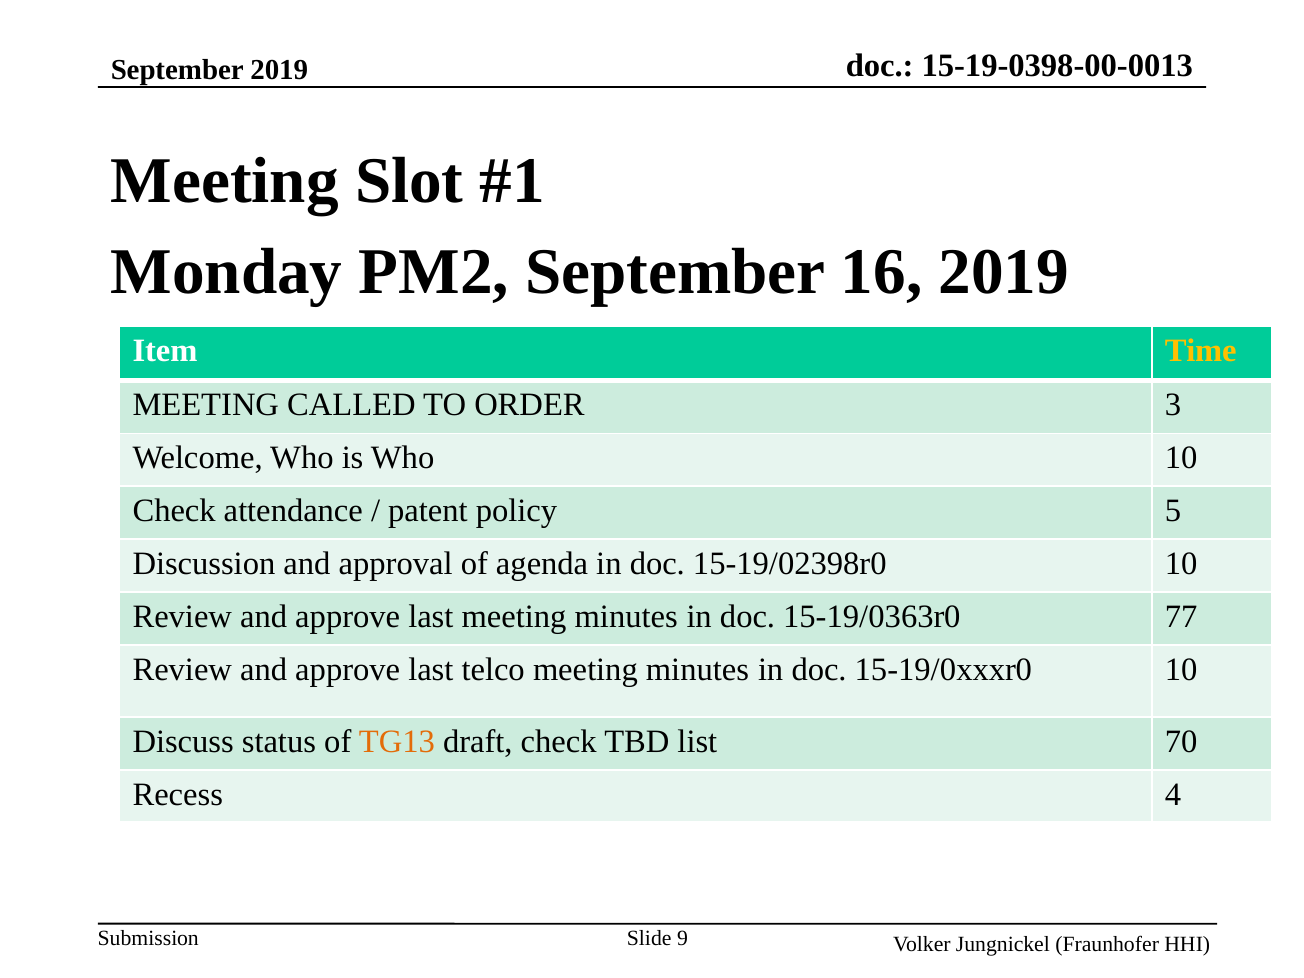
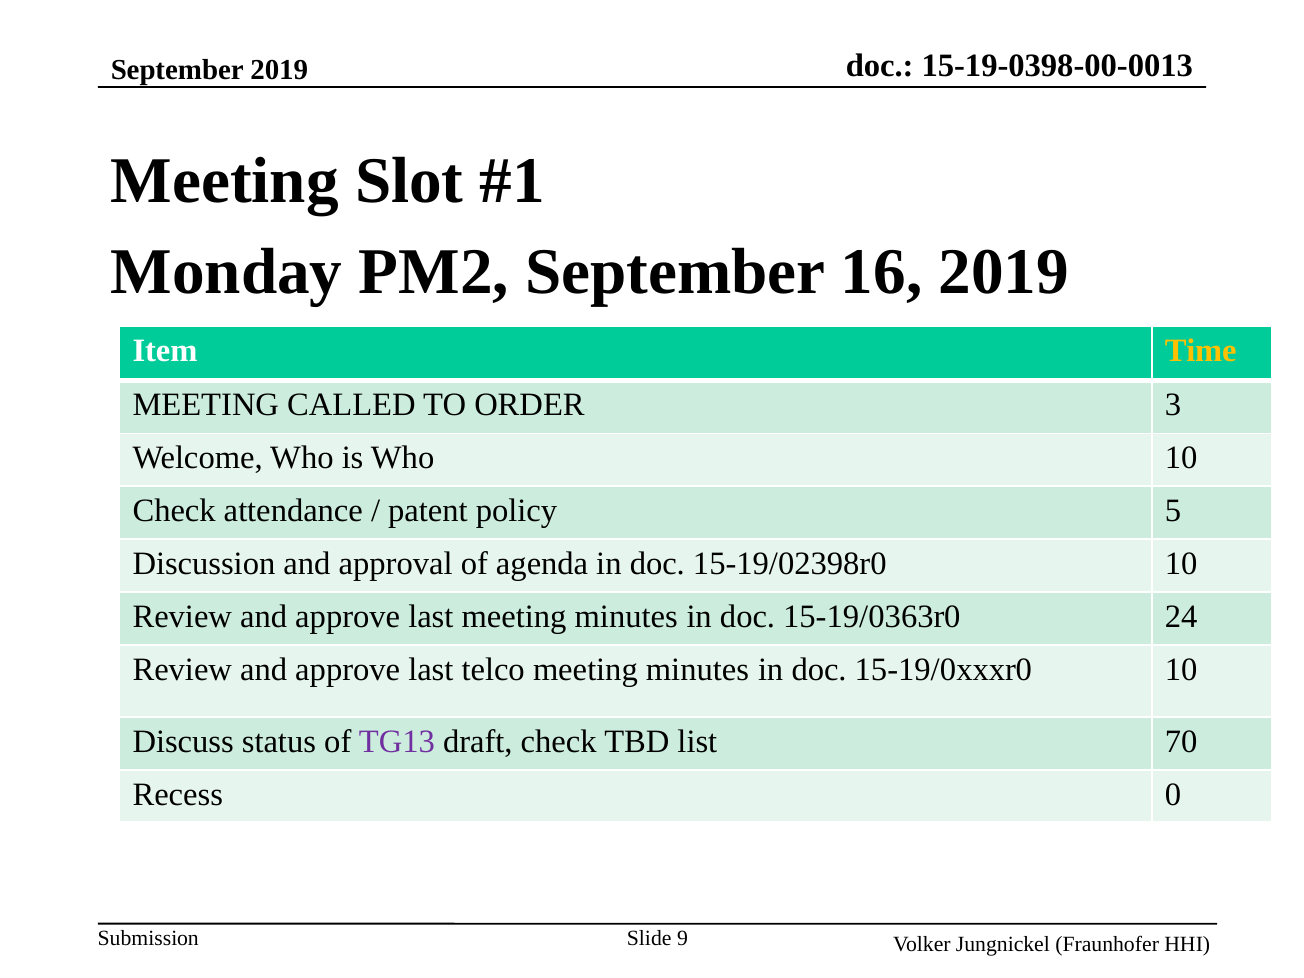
77: 77 -> 24 (1181, 617)
TG13 colour: orange -> purple (397, 742)
4: 4 -> 0 (1173, 795)
